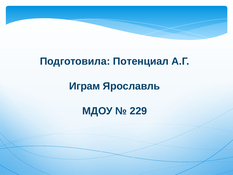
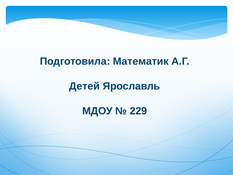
Потенциал: Потенциал -> Математик (141, 61)
Играм: Играм -> Детей (84, 86)
